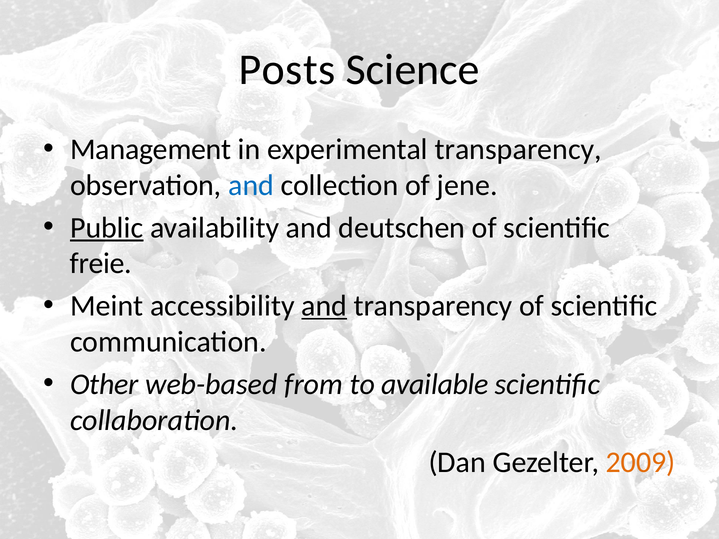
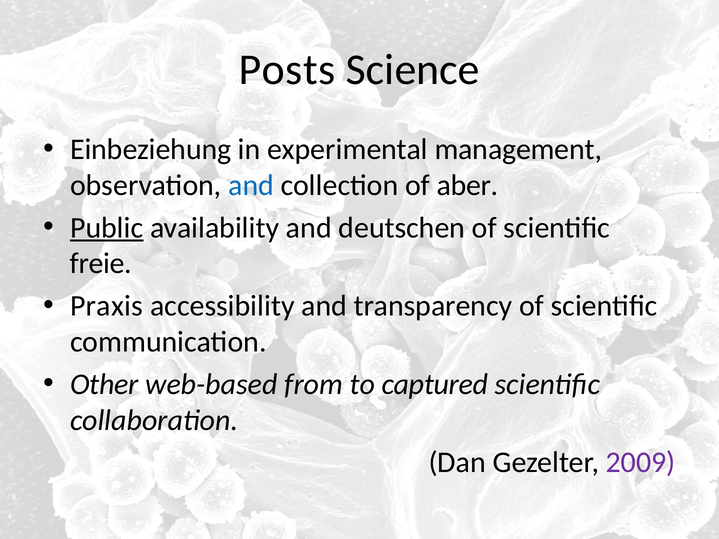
Management: Management -> Einbeziehung (151, 149)
experimental transparency: transparency -> management (518, 149)
jene: jene -> aber (468, 185)
Meint: Meint -> Praxis (107, 306)
and underline: present -> none (324, 306)
available: available -> captured (435, 384)
2009 colour: orange -> purple (641, 463)
